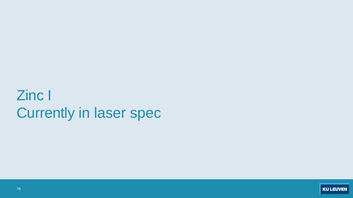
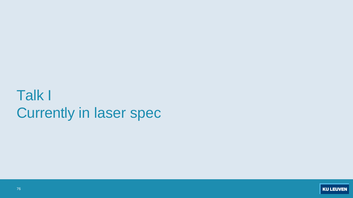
Zinc: Zinc -> Talk (30, 96)
